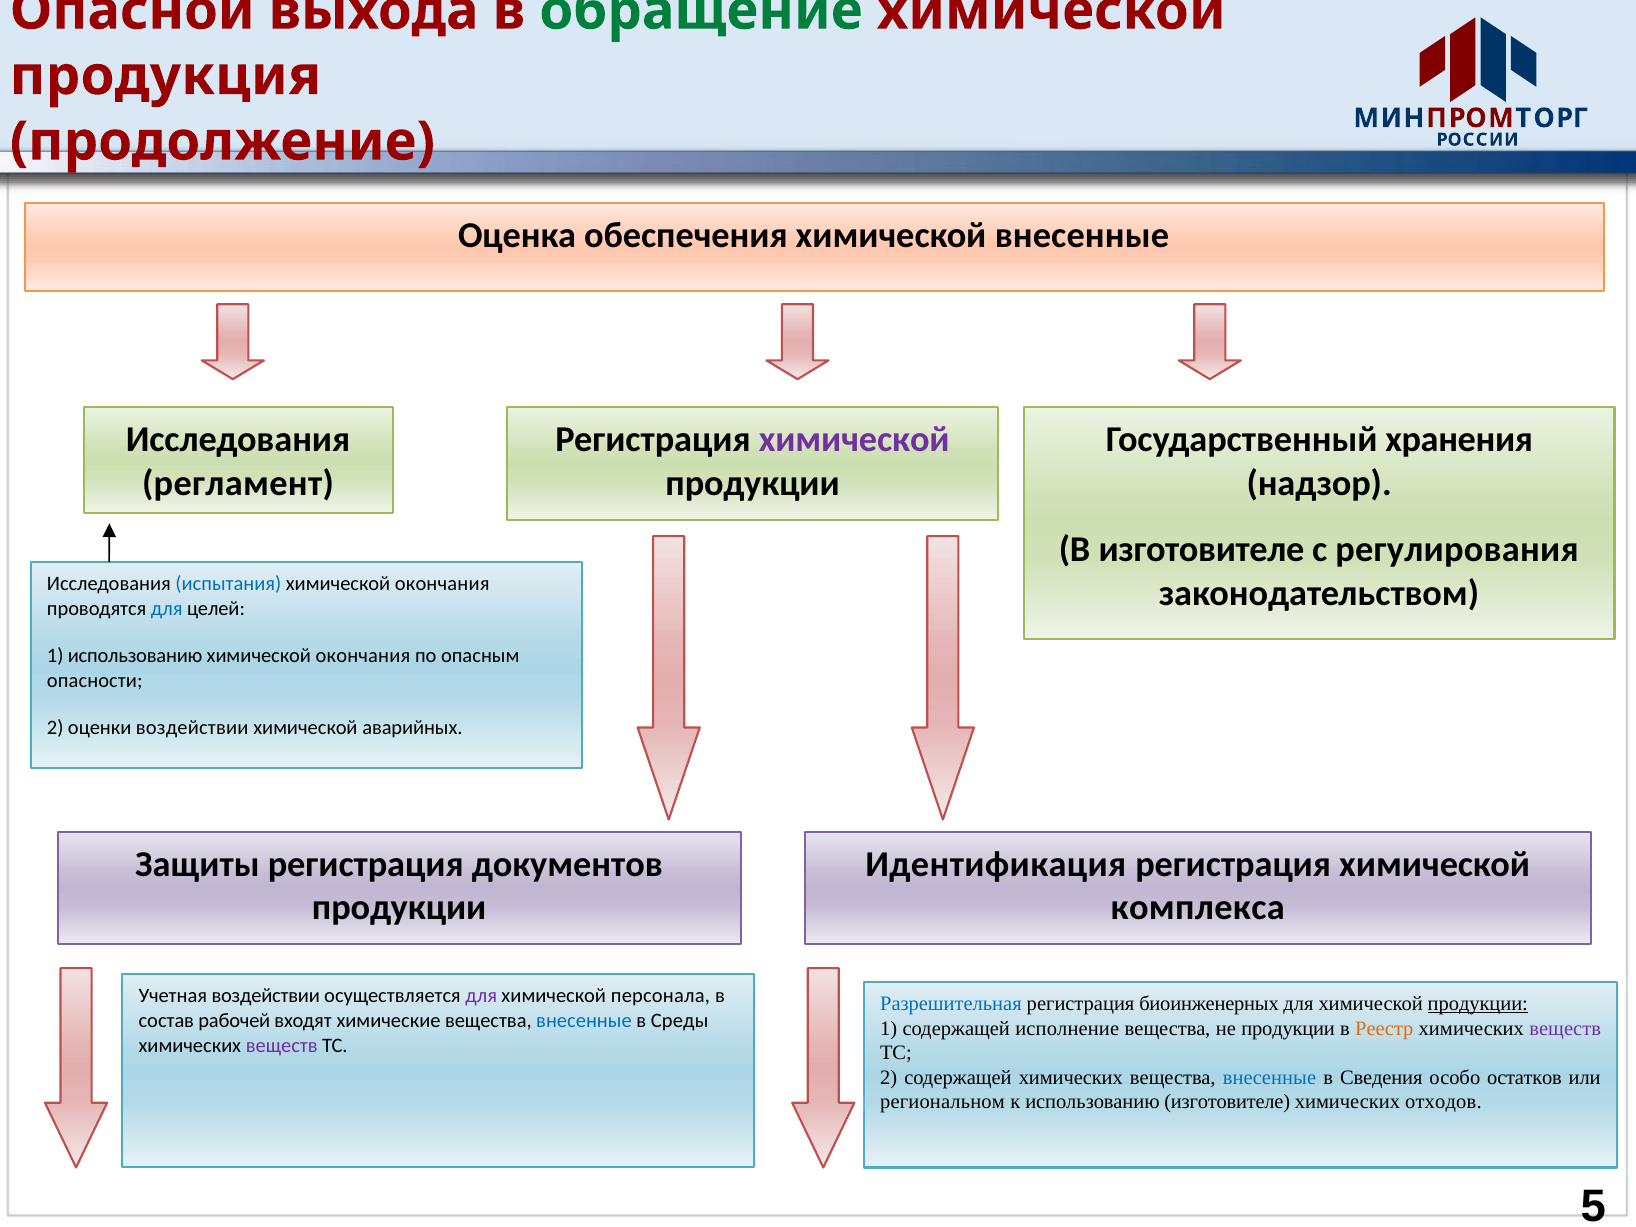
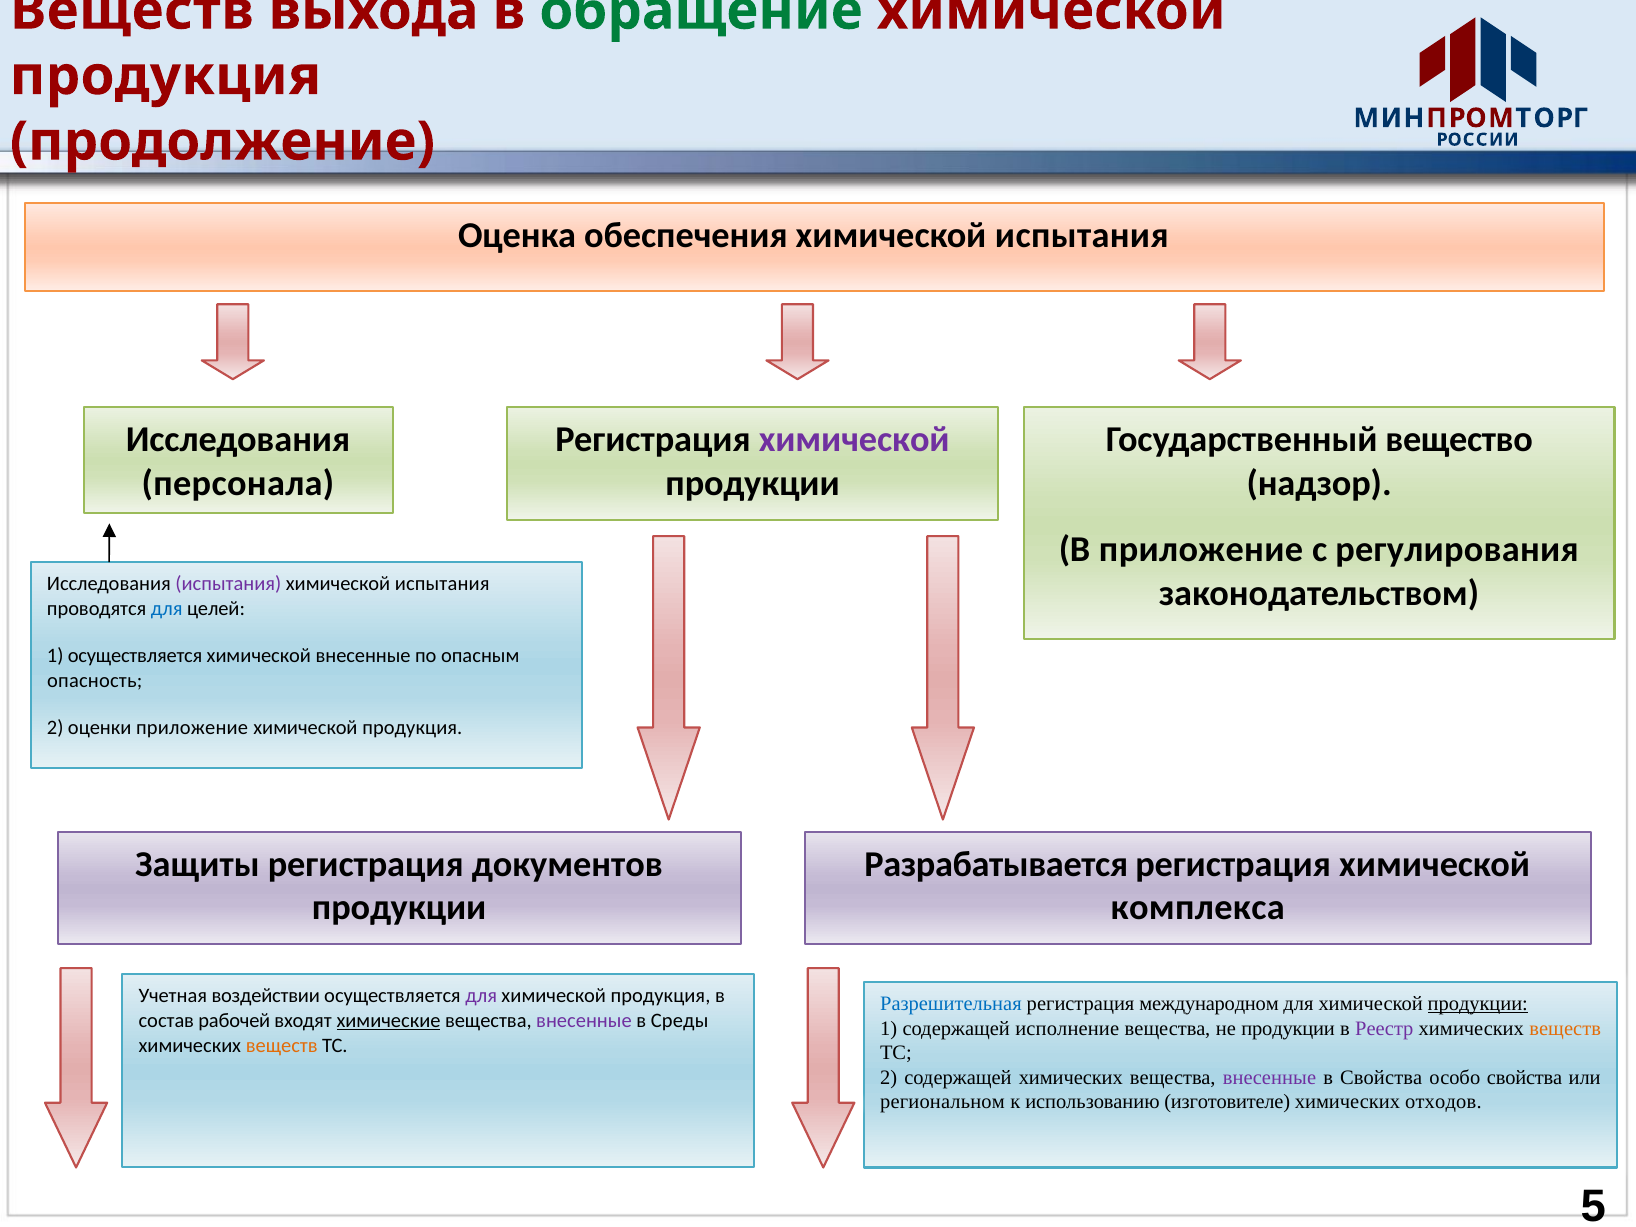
Опасной: Опасной -> Веществ (132, 11)
внесенные: внесенные -> испытания (1082, 235)
хранения: хранения -> вещество (1459, 440)
регламент: регламент -> персонала (238, 484)
В изготовителе: изготовителе -> приложение (1201, 550)
испытания colour: blue -> purple (228, 584)
окончания: окончания -> испытания (442, 584)
1 использованию: использованию -> осуществляется (135, 656)
окончания: окончания -> внесенные (363, 656)
опасности: опасности -> опасность (95, 680)
оценки воздействии: воздействии -> приложение (192, 728)
аварийных: аварийных -> продукция (412, 728)
Идентификация: Идентификация -> Разрабатывается (996, 864)
персонала: персонала -> продукция (660, 996)
биоинженерных: биоинженерных -> международном (1209, 1004)
химические underline: none -> present (389, 1021)
внесенные colour: blue -> purple (584, 1021)
Реестр colour: orange -> purple (1384, 1028)
веществ colour: purple -> orange (1565, 1028)
веществ colour: purple -> orange (282, 1045)
внесенные colour: blue -> purple (1270, 1078)
в Сведения: Сведения -> Свойства (1381, 1078)
особо остатков: остатков -> свойства (1525, 1078)
